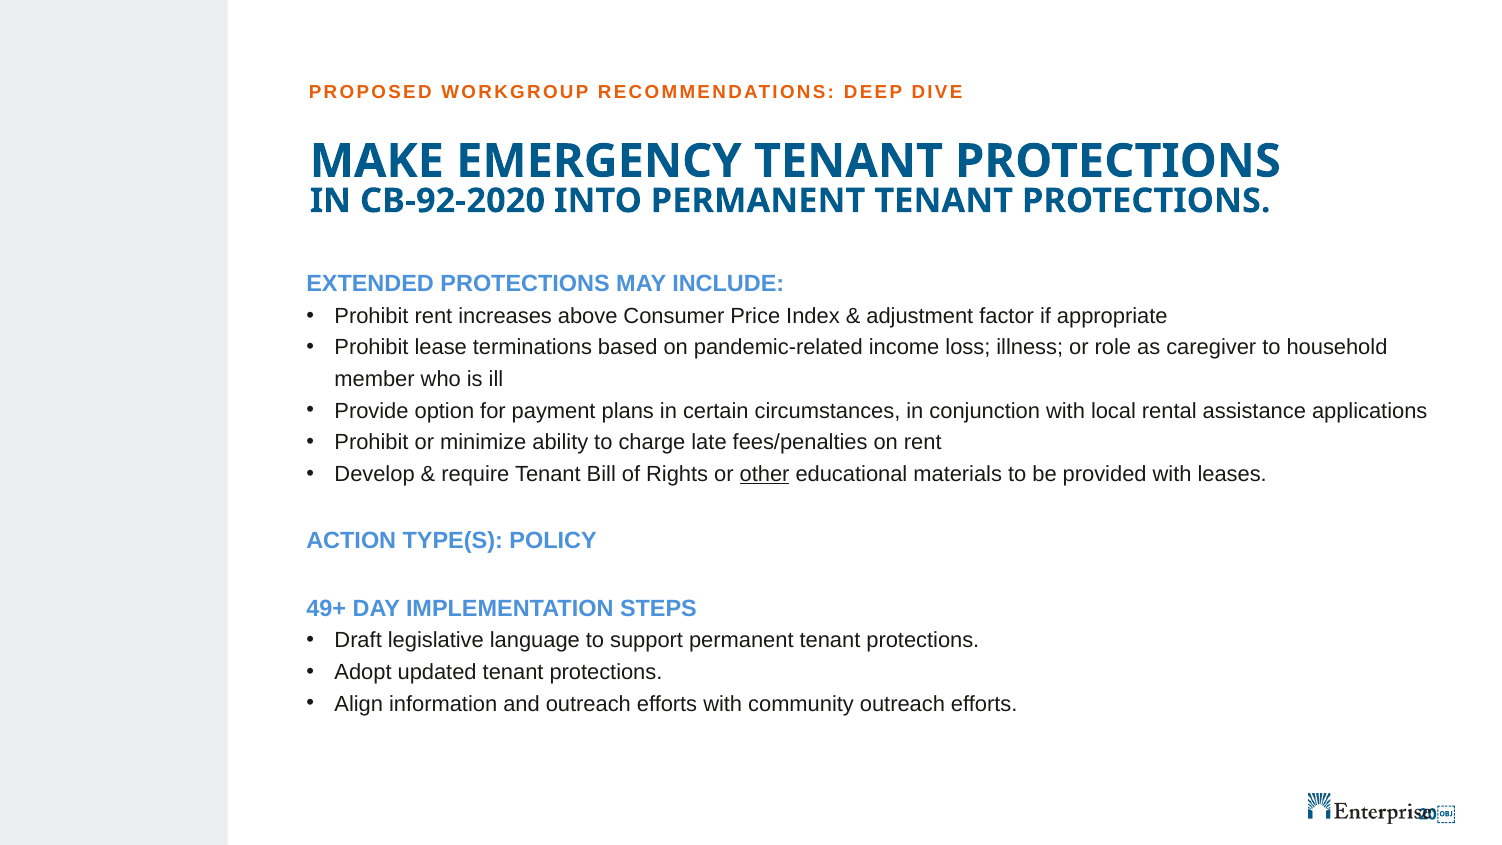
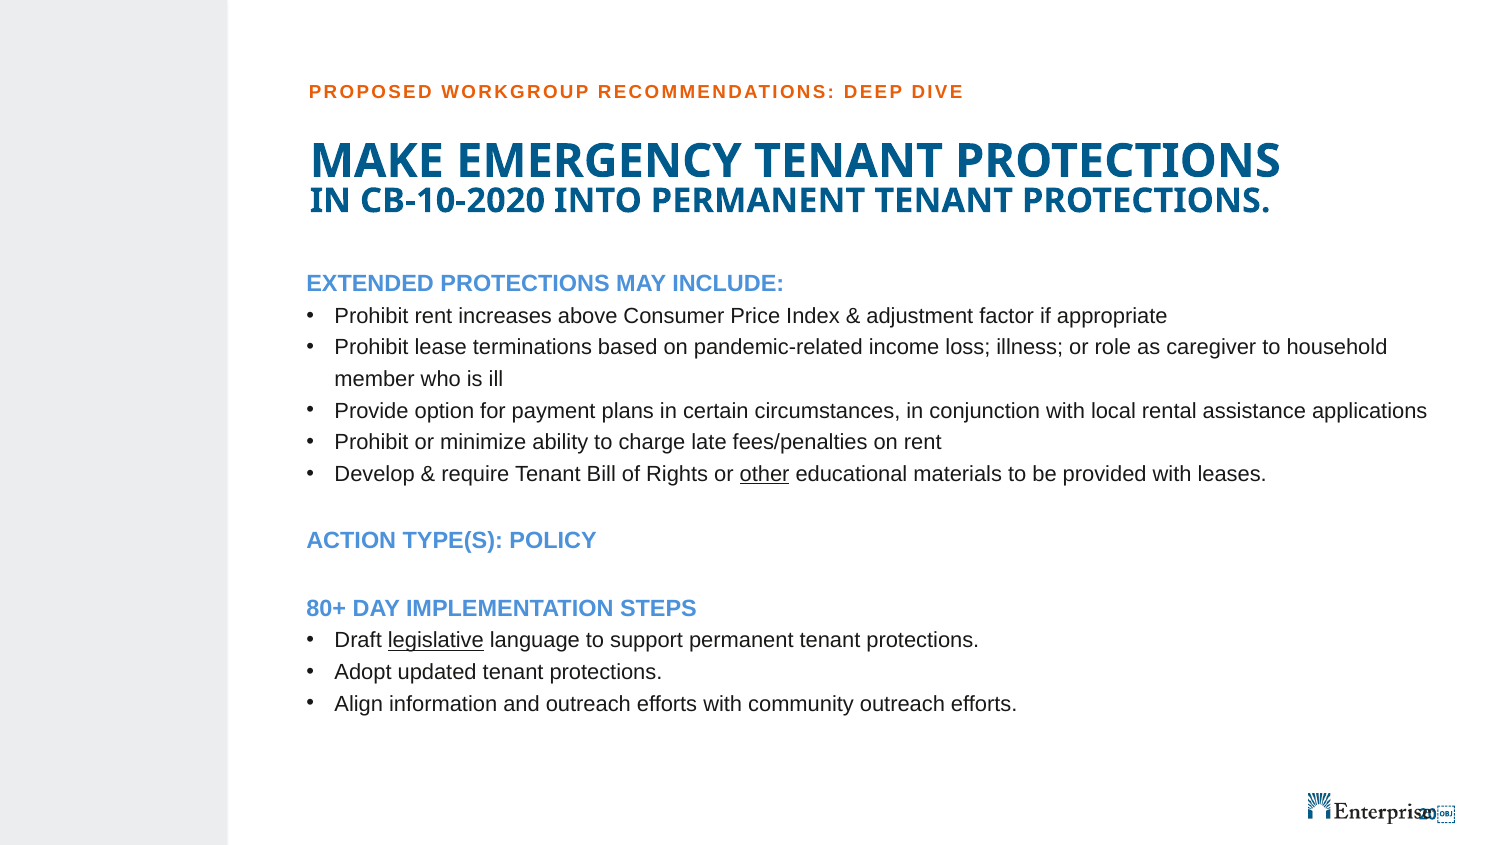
CB-92-2020: CB-92-2020 -> CB-10-2020 (453, 201)
49+: 49+ -> 80+ (326, 608)
legislative underline: none -> present (436, 641)
